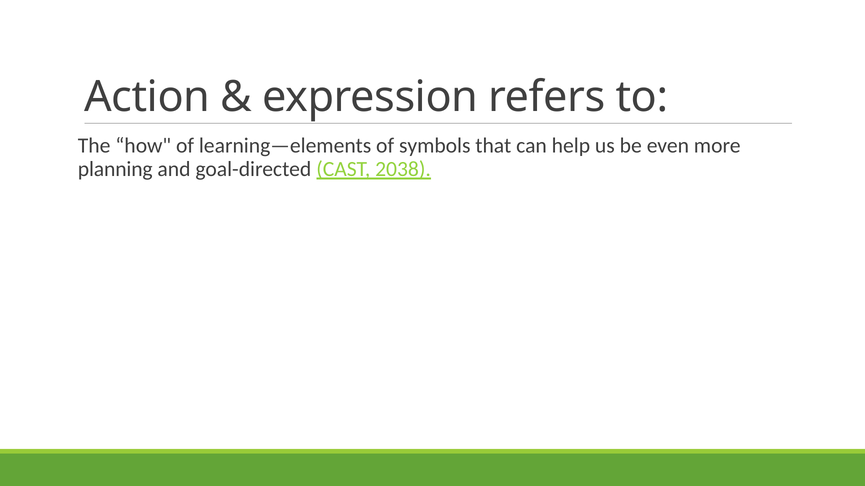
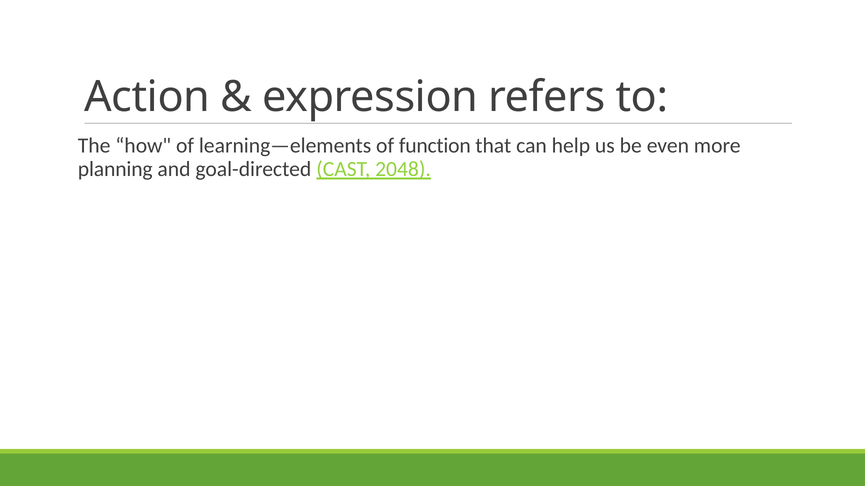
symbols: symbols -> function (435, 146)
2038: 2038 -> 2048 (403, 169)
